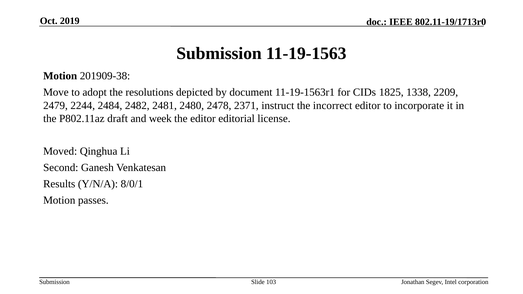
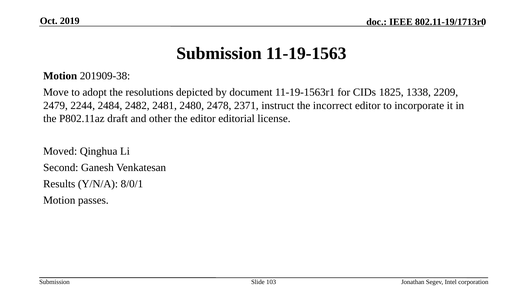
week: week -> other (160, 119)
